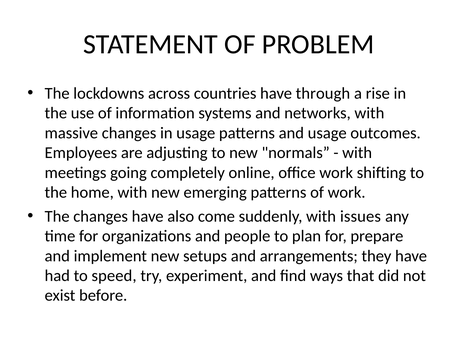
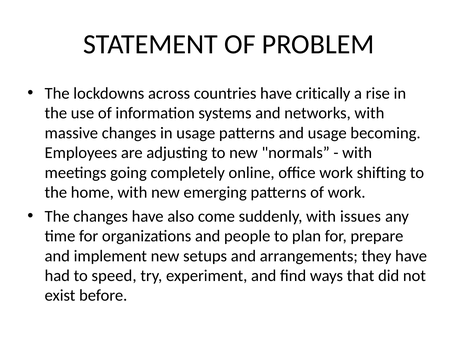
through: through -> critically (323, 94)
outcomes: outcomes -> becoming (386, 133)
